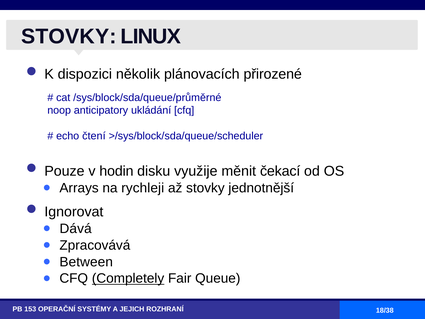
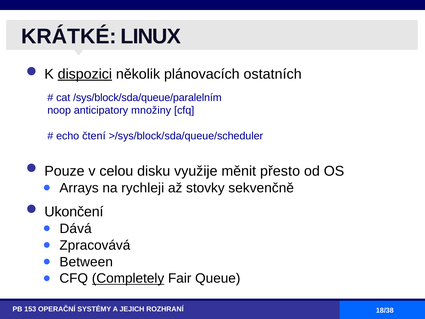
STOVKY: STOVKY -> KRÁTKÉ (69, 36)
dispozici underline: none -> present (85, 74)
přirozené: přirozené -> ostatních (273, 74)
/sys/block/sda/queue/průměrné: /sys/block/sda/queue/průměrné -> /sys/block/sda/queue/paralelním (147, 98)
ukládání: ukládání -> množiny (151, 110)
hodin: hodin -> celou (116, 171)
čekací: čekací -> přesto (280, 171)
jednotnější: jednotnější -> sekvenčně (261, 188)
Ignorovat: Ignorovat -> Ukončení (74, 212)
